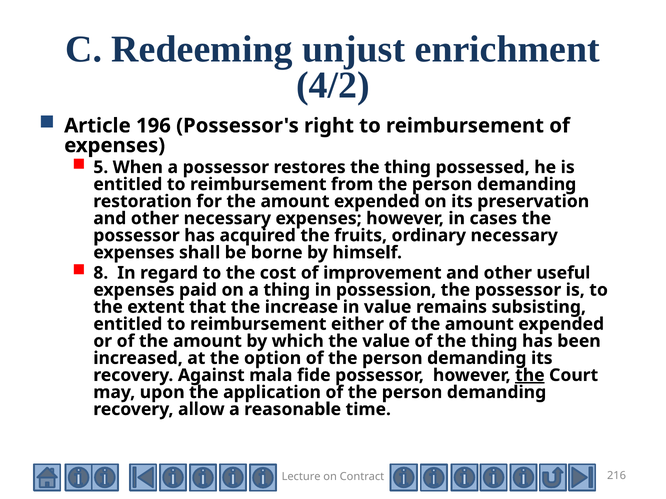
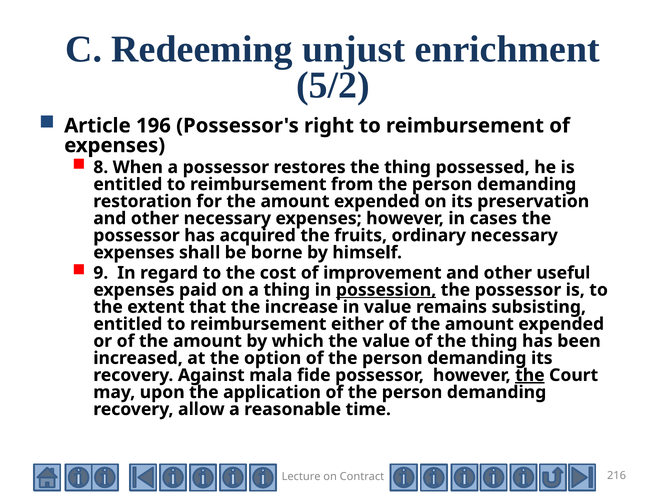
4/2: 4/2 -> 5/2 (333, 86)
5: 5 -> 8 (101, 167)
8: 8 -> 9 (101, 273)
possession underline: none -> present (386, 290)
